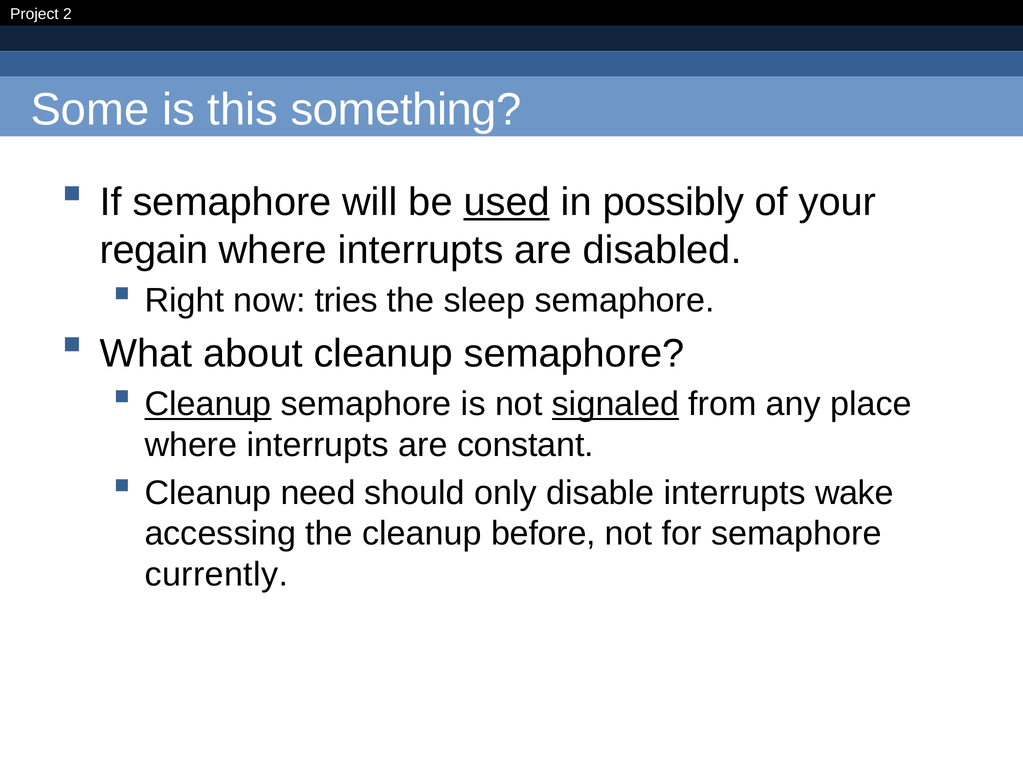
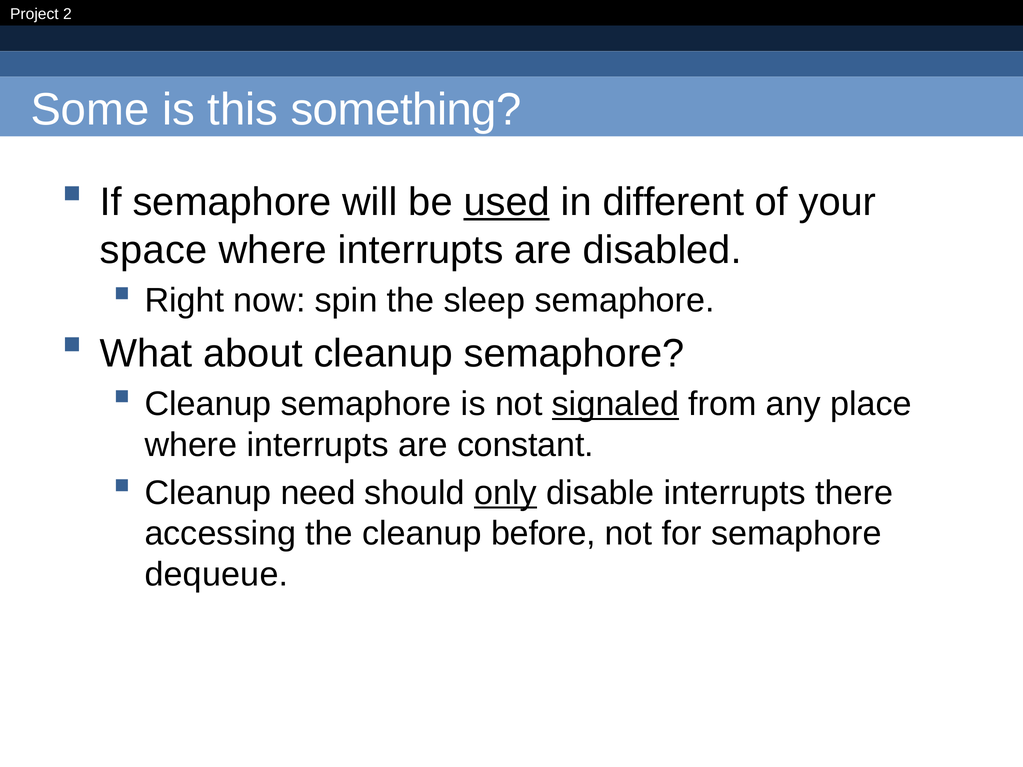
possibly: possibly -> different (673, 202)
regain: regain -> space (154, 250)
tries: tries -> spin (346, 301)
Cleanup underline: present -> none (208, 404)
only underline: none -> present (506, 493)
wake: wake -> there (854, 493)
currently: currently -> dequeue (216, 575)
